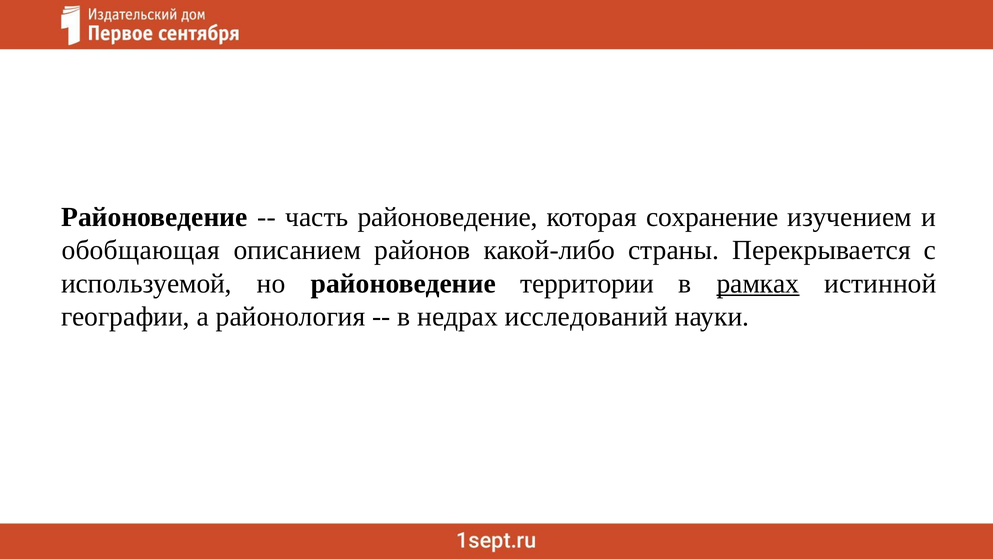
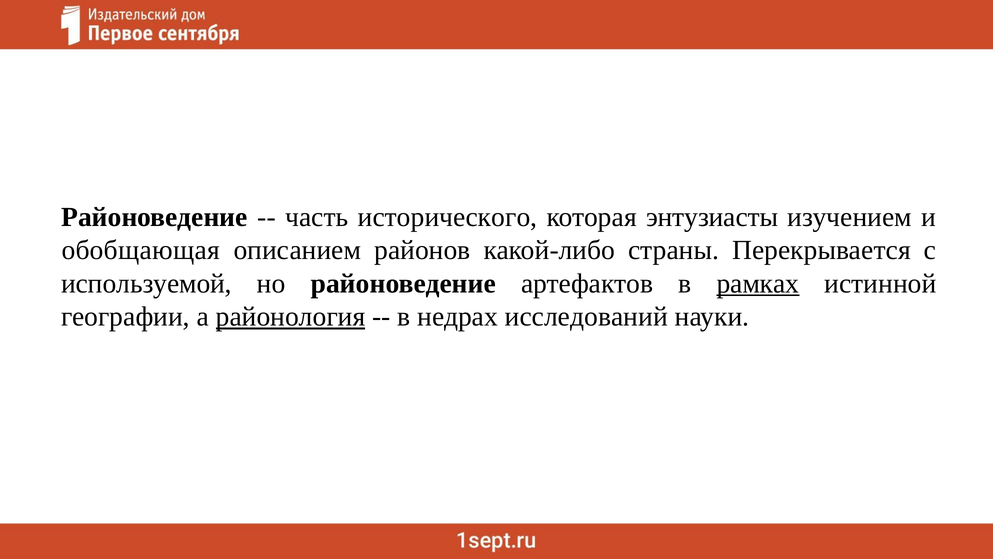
часть районоведение: районоведение -> исторического (447, 217)
сохранение: сохранение -> энтузиасты (712, 217)
территории: территории -> артефактов (587, 283)
районология underline: none -> present (291, 316)
